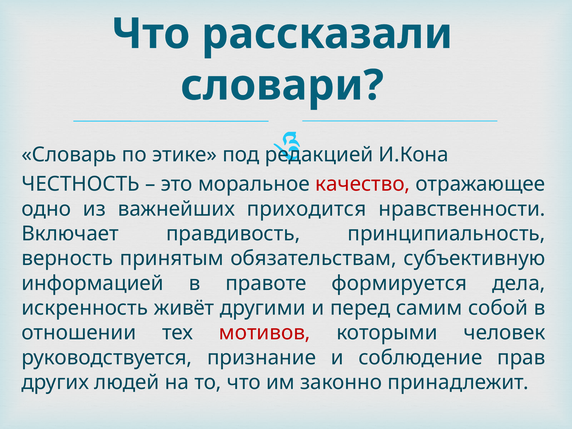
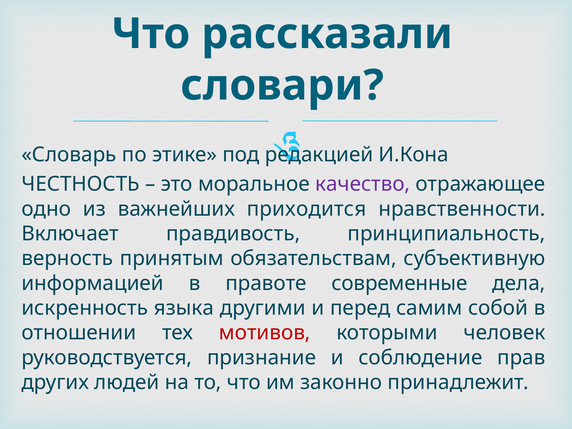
качество colour: red -> purple (363, 184)
формируется: формируется -> современные (399, 283)
живёт: живёт -> языка (184, 308)
